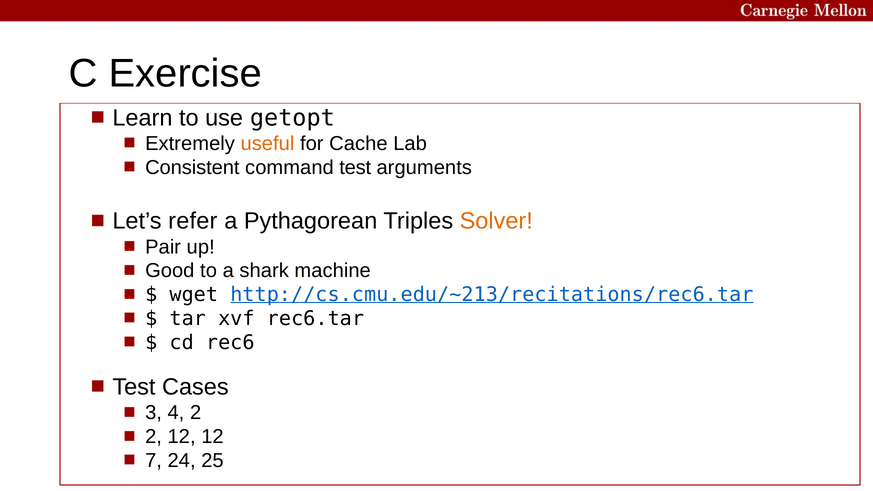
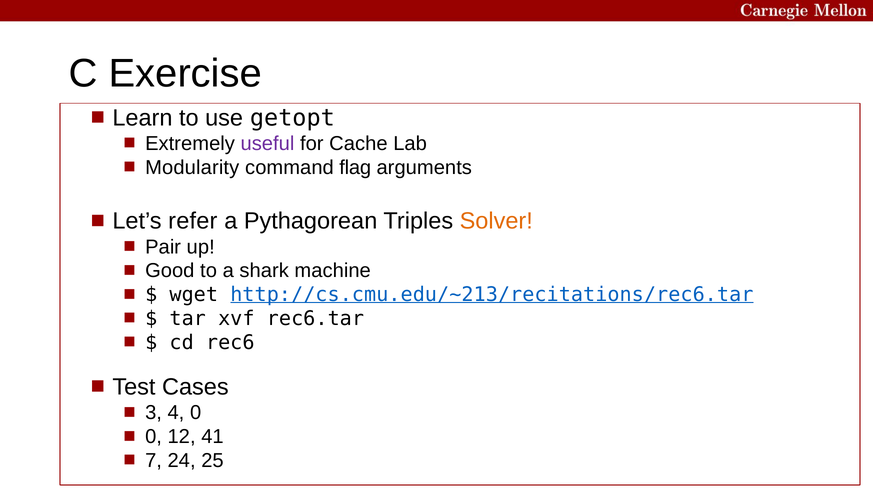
useful colour: orange -> purple (267, 144)
Consistent: Consistent -> Modularity (192, 167)
command test: test -> flag (355, 167)
4 2: 2 -> 0 (196, 413)
2: 2 -> 0 (154, 437)
12 12: 12 -> 41 (212, 437)
